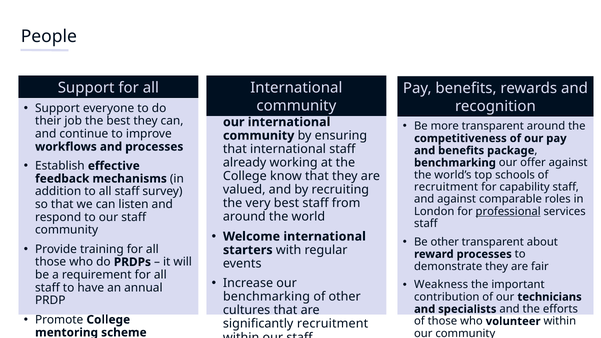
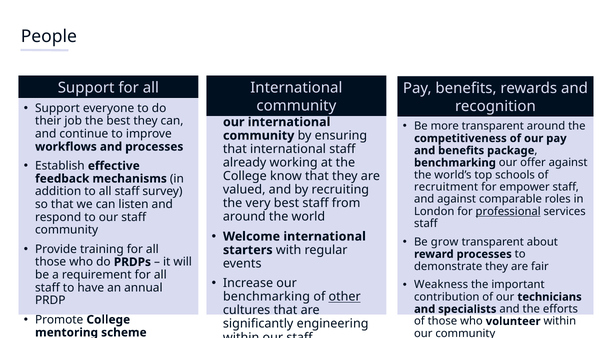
capability: capability -> empower (525, 187)
Be other: other -> grow (445, 242)
other underline: none -> present (345, 297)
significantly recruitment: recruitment -> engineering (333, 324)
